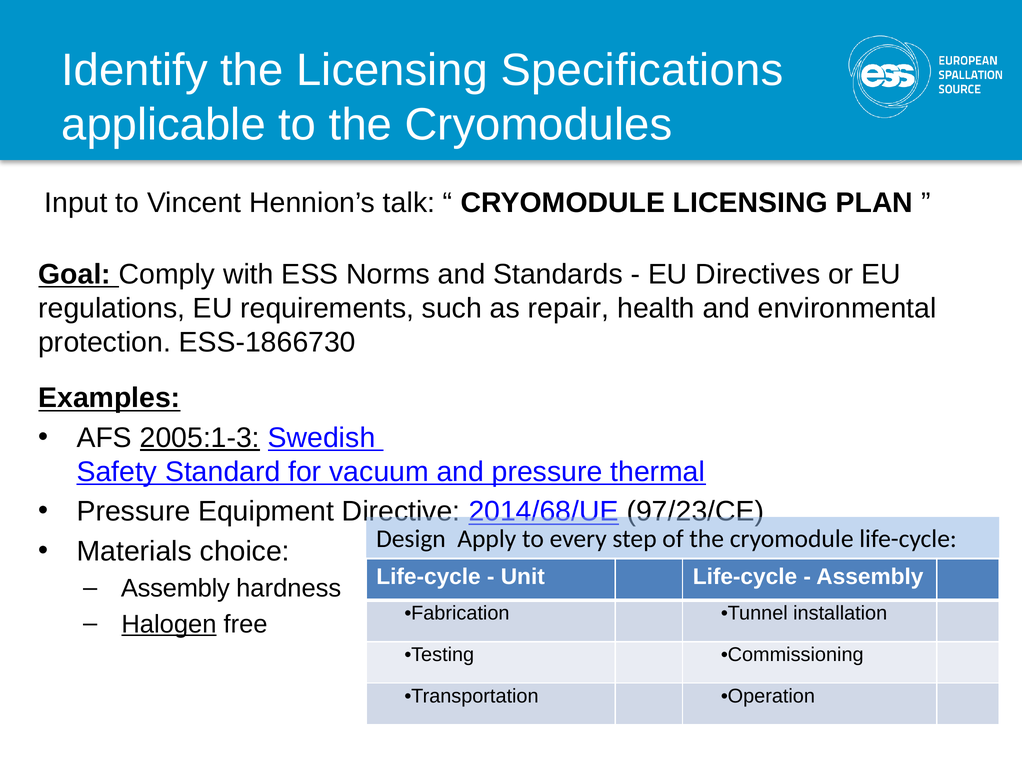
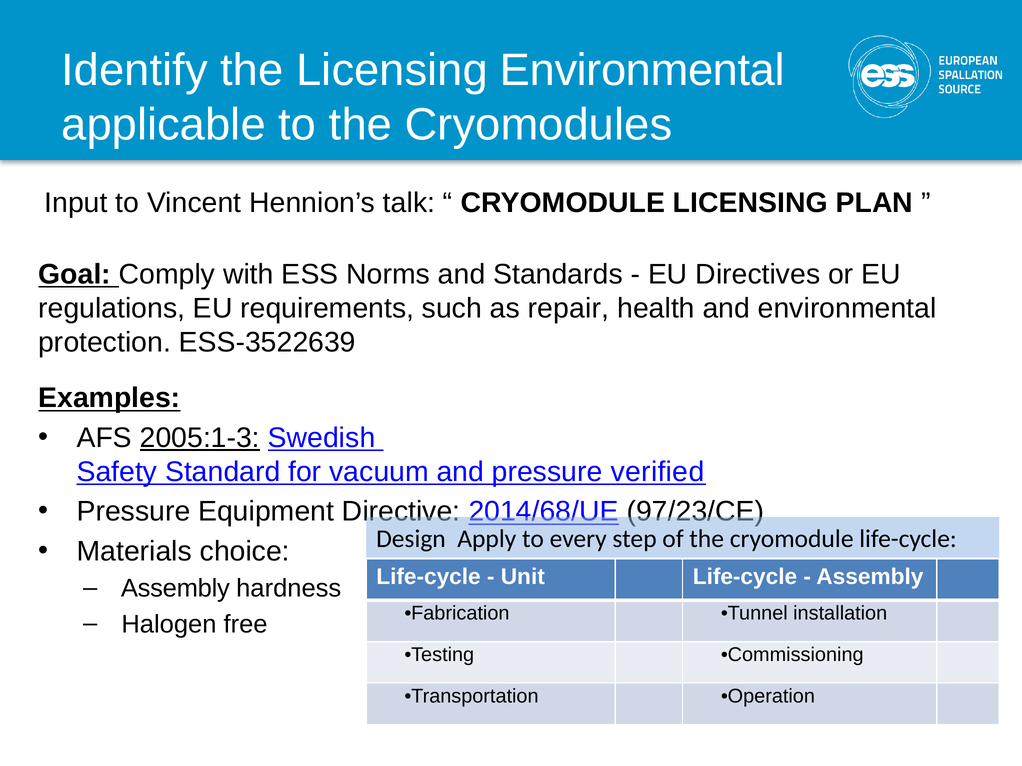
Licensing Specifications: Specifications -> Environmental (642, 70)
ESS-1866730: ESS-1866730 -> ESS-3522639 (267, 343)
thermal: thermal -> verified (658, 472)
Halogen underline: present -> none (169, 625)
